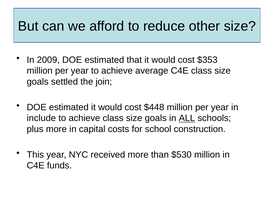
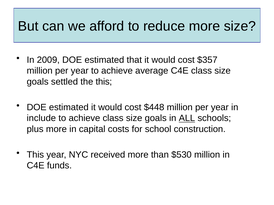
reduce other: other -> more (204, 26)
$353: $353 -> $357 (207, 60)
the join: join -> this (104, 82)
